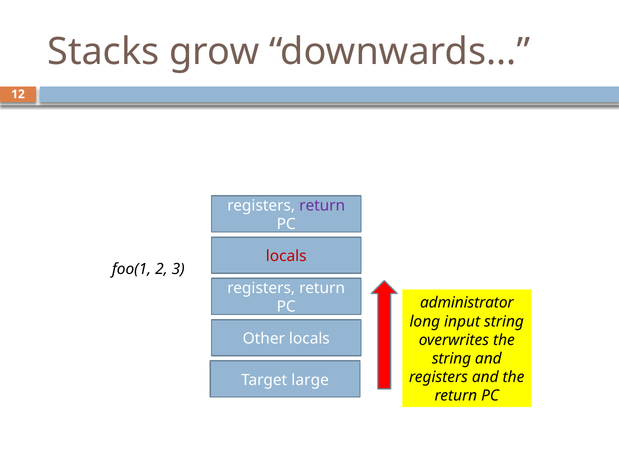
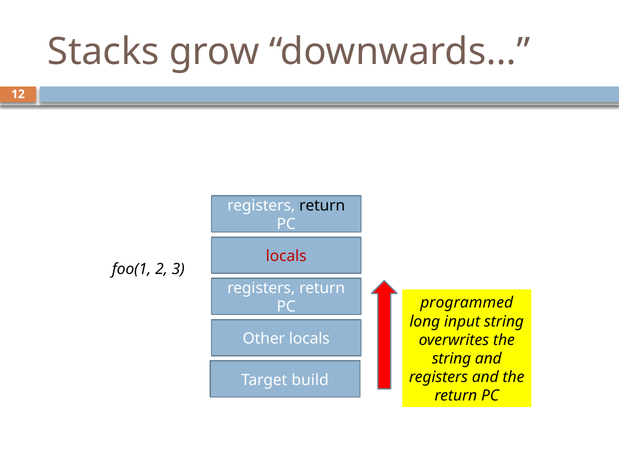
return colour: purple -> black (322, 206)
administrator: administrator -> programmed (467, 303)
large: large -> build (310, 380)
